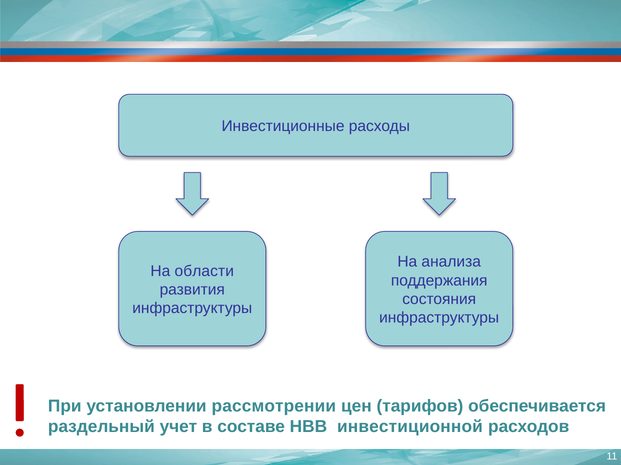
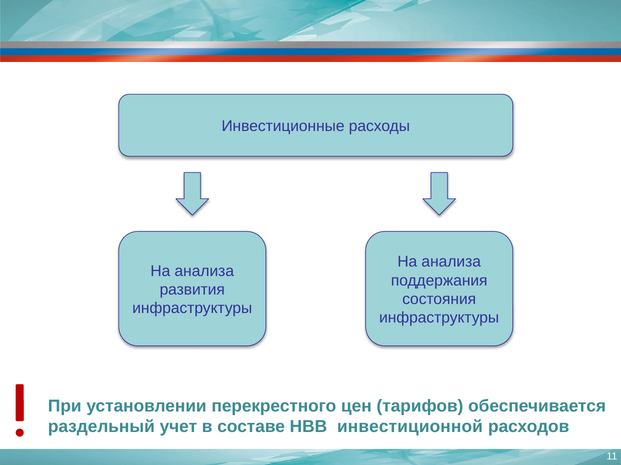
области: области -> анализа (204, 272)
рассмотрении: рассмотрении -> перекрестного (274, 407)
